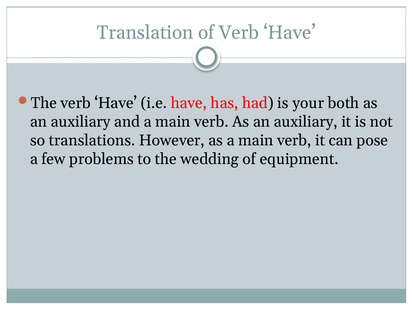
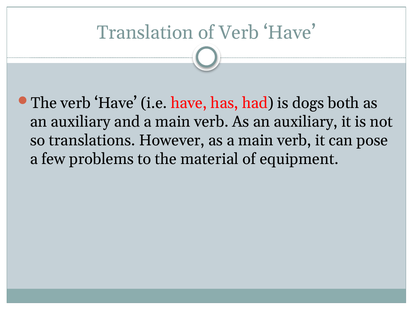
your: your -> dogs (308, 103)
wedding: wedding -> material (210, 159)
